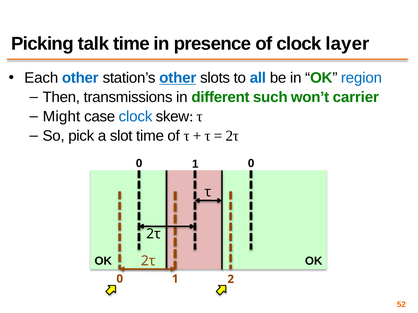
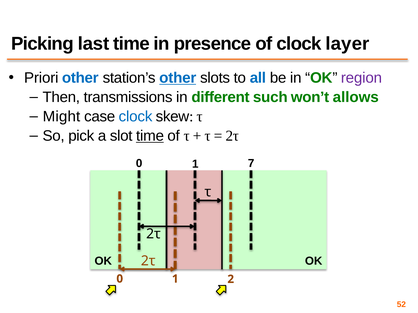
talk: talk -> last (94, 44)
Each: Each -> Priori (41, 78)
region colour: blue -> purple (361, 78)
carrier: carrier -> allows (356, 97)
time underline: none -> present (150, 136)
1 0: 0 -> 7 (251, 164)
